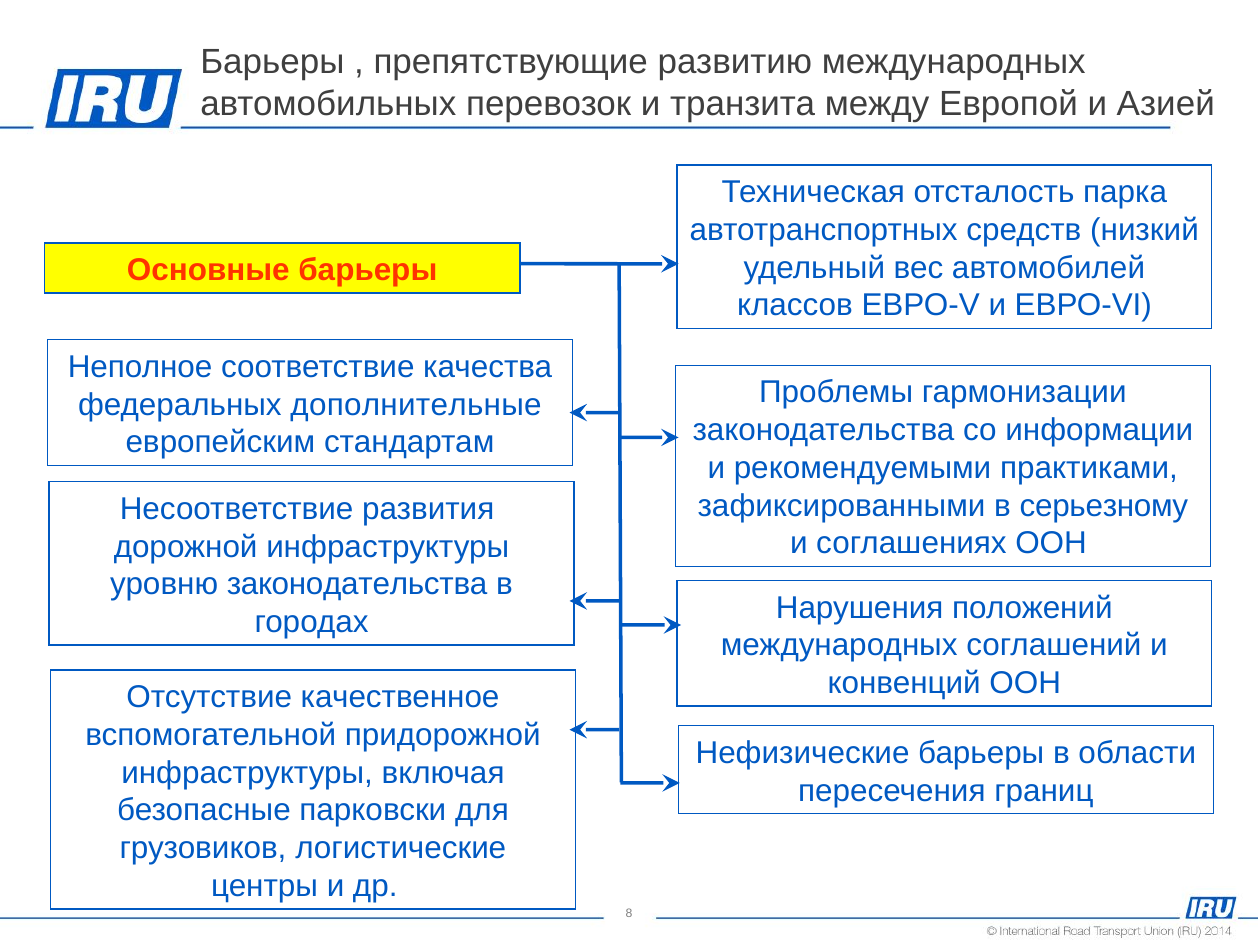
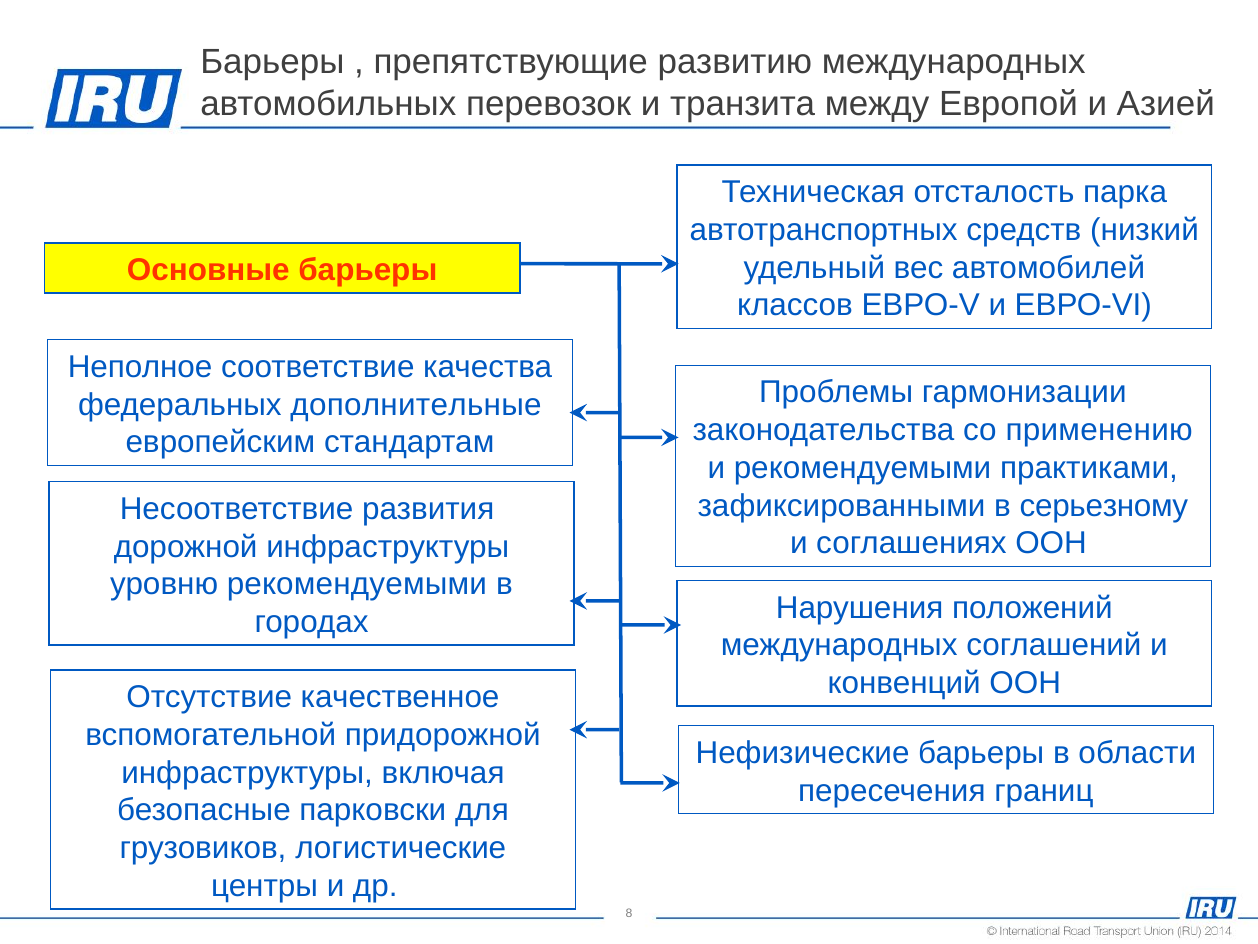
информации: информации -> применению (1099, 430)
уровню законодательства: законодательства -> рекомендуемыми (357, 584)
